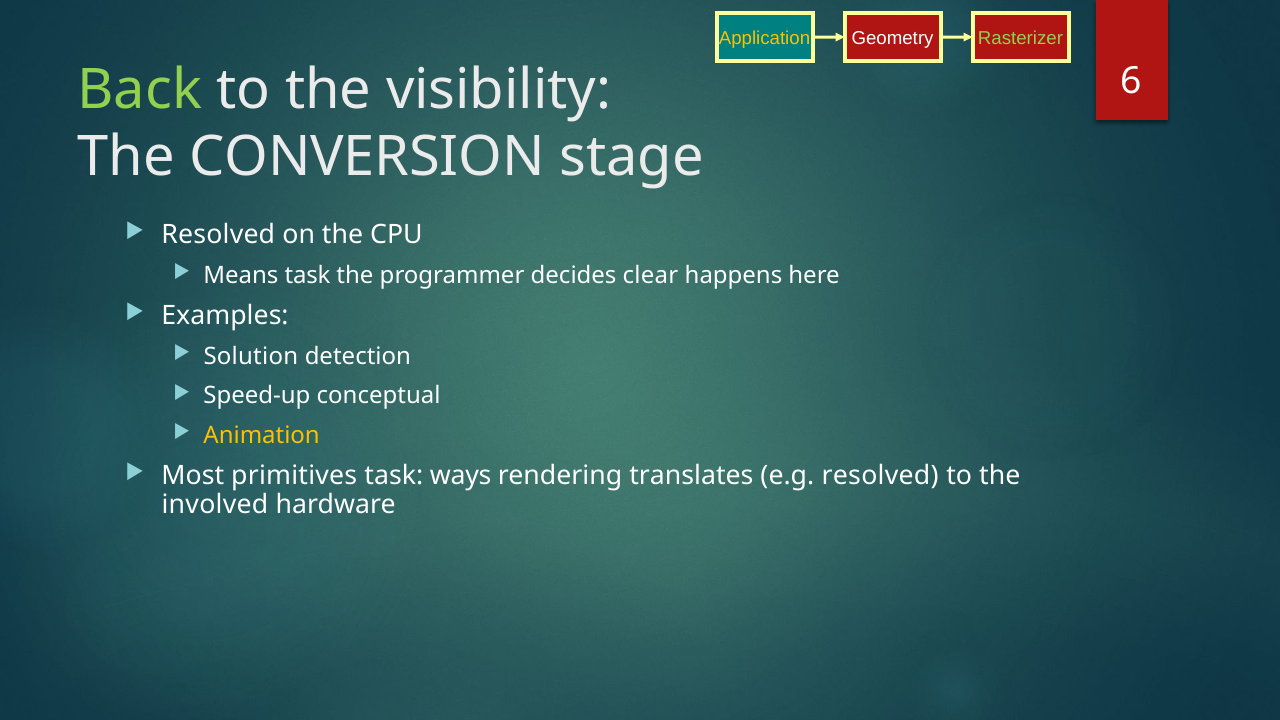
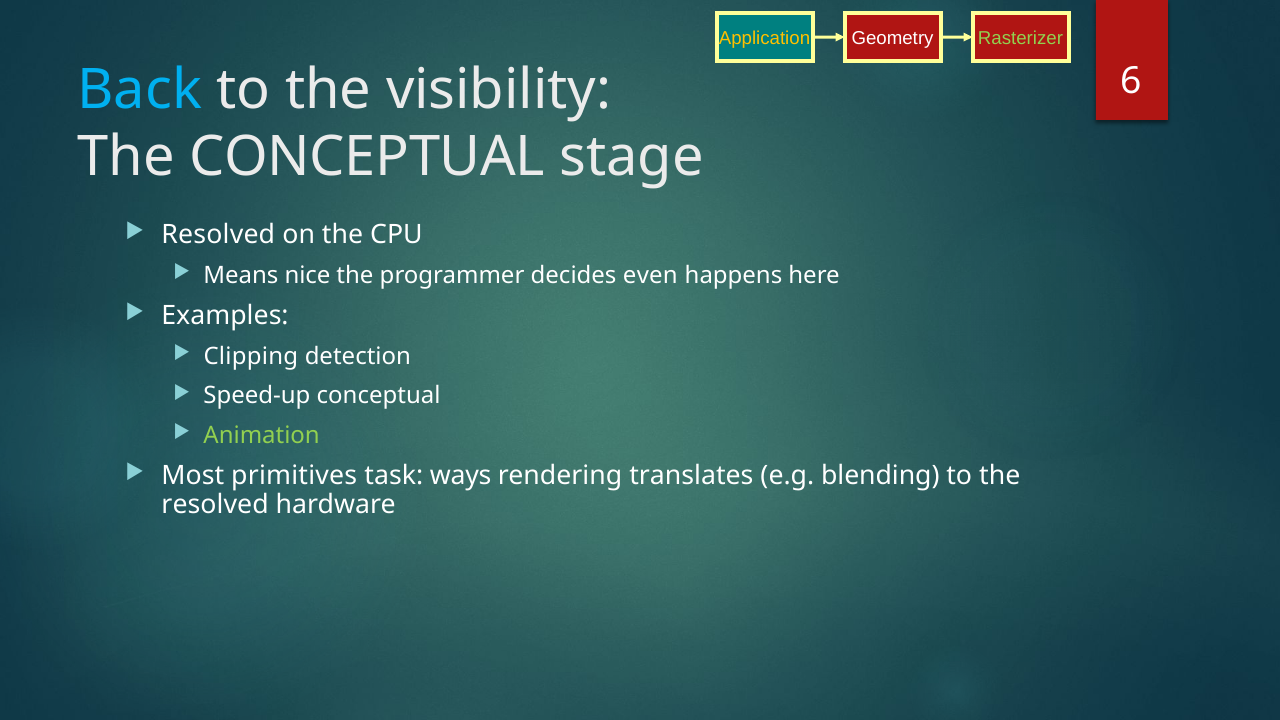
Back colour: light green -> light blue (140, 90)
The CONVERSION: CONVERSION -> CONCEPTUAL (367, 157)
Means task: task -> nice (308, 275)
clear: clear -> even (650, 275)
Solution: Solution -> Clipping (251, 357)
Animation colour: yellow -> light green (262, 435)
e.g resolved: resolved -> blending (880, 476)
involved: involved -> resolved (215, 505)
